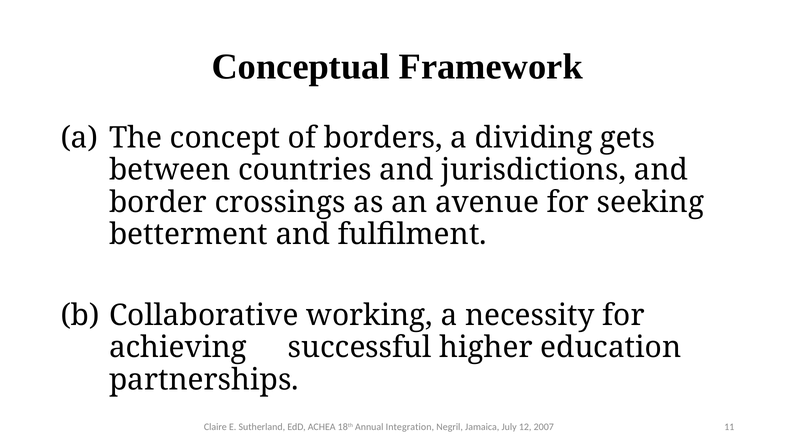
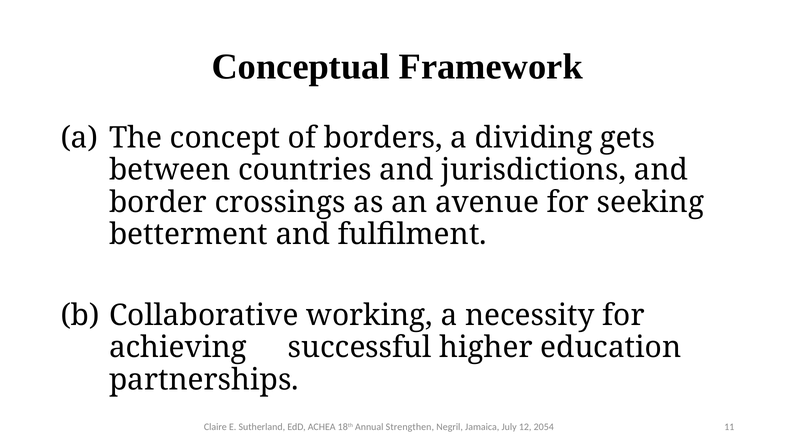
Integration: Integration -> Strengthen (410, 427)
2007: 2007 -> 2054 (544, 427)
